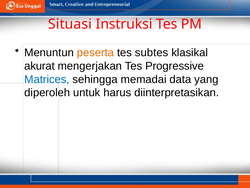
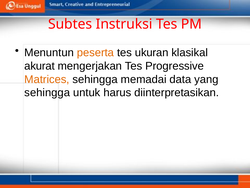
Situasi: Situasi -> Subtes (70, 24)
subtes: subtes -> ukuran (152, 52)
Matrices colour: blue -> orange (47, 79)
diperoleh: diperoleh -> sehingga (47, 92)
